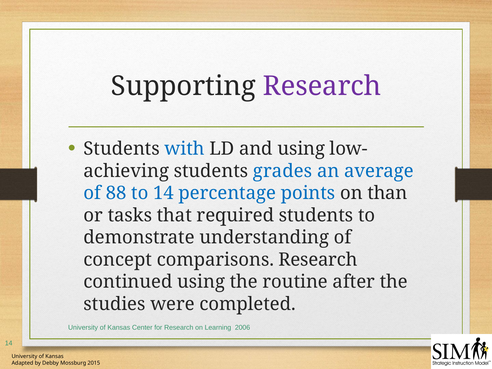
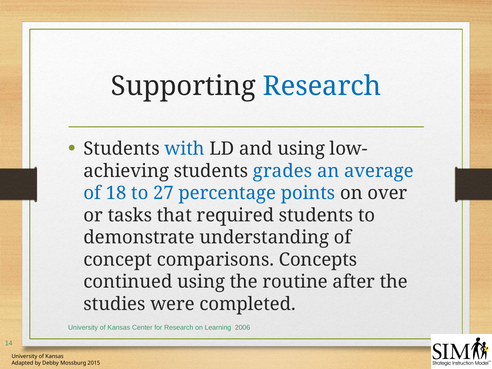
Research colour: purple -> blue (322, 86)
88: 88 -> 18 (116, 193)
to 14: 14 -> 27 (163, 193)
than: than -> over (387, 193)
comparisons Research: Research -> Concepts (318, 260)
